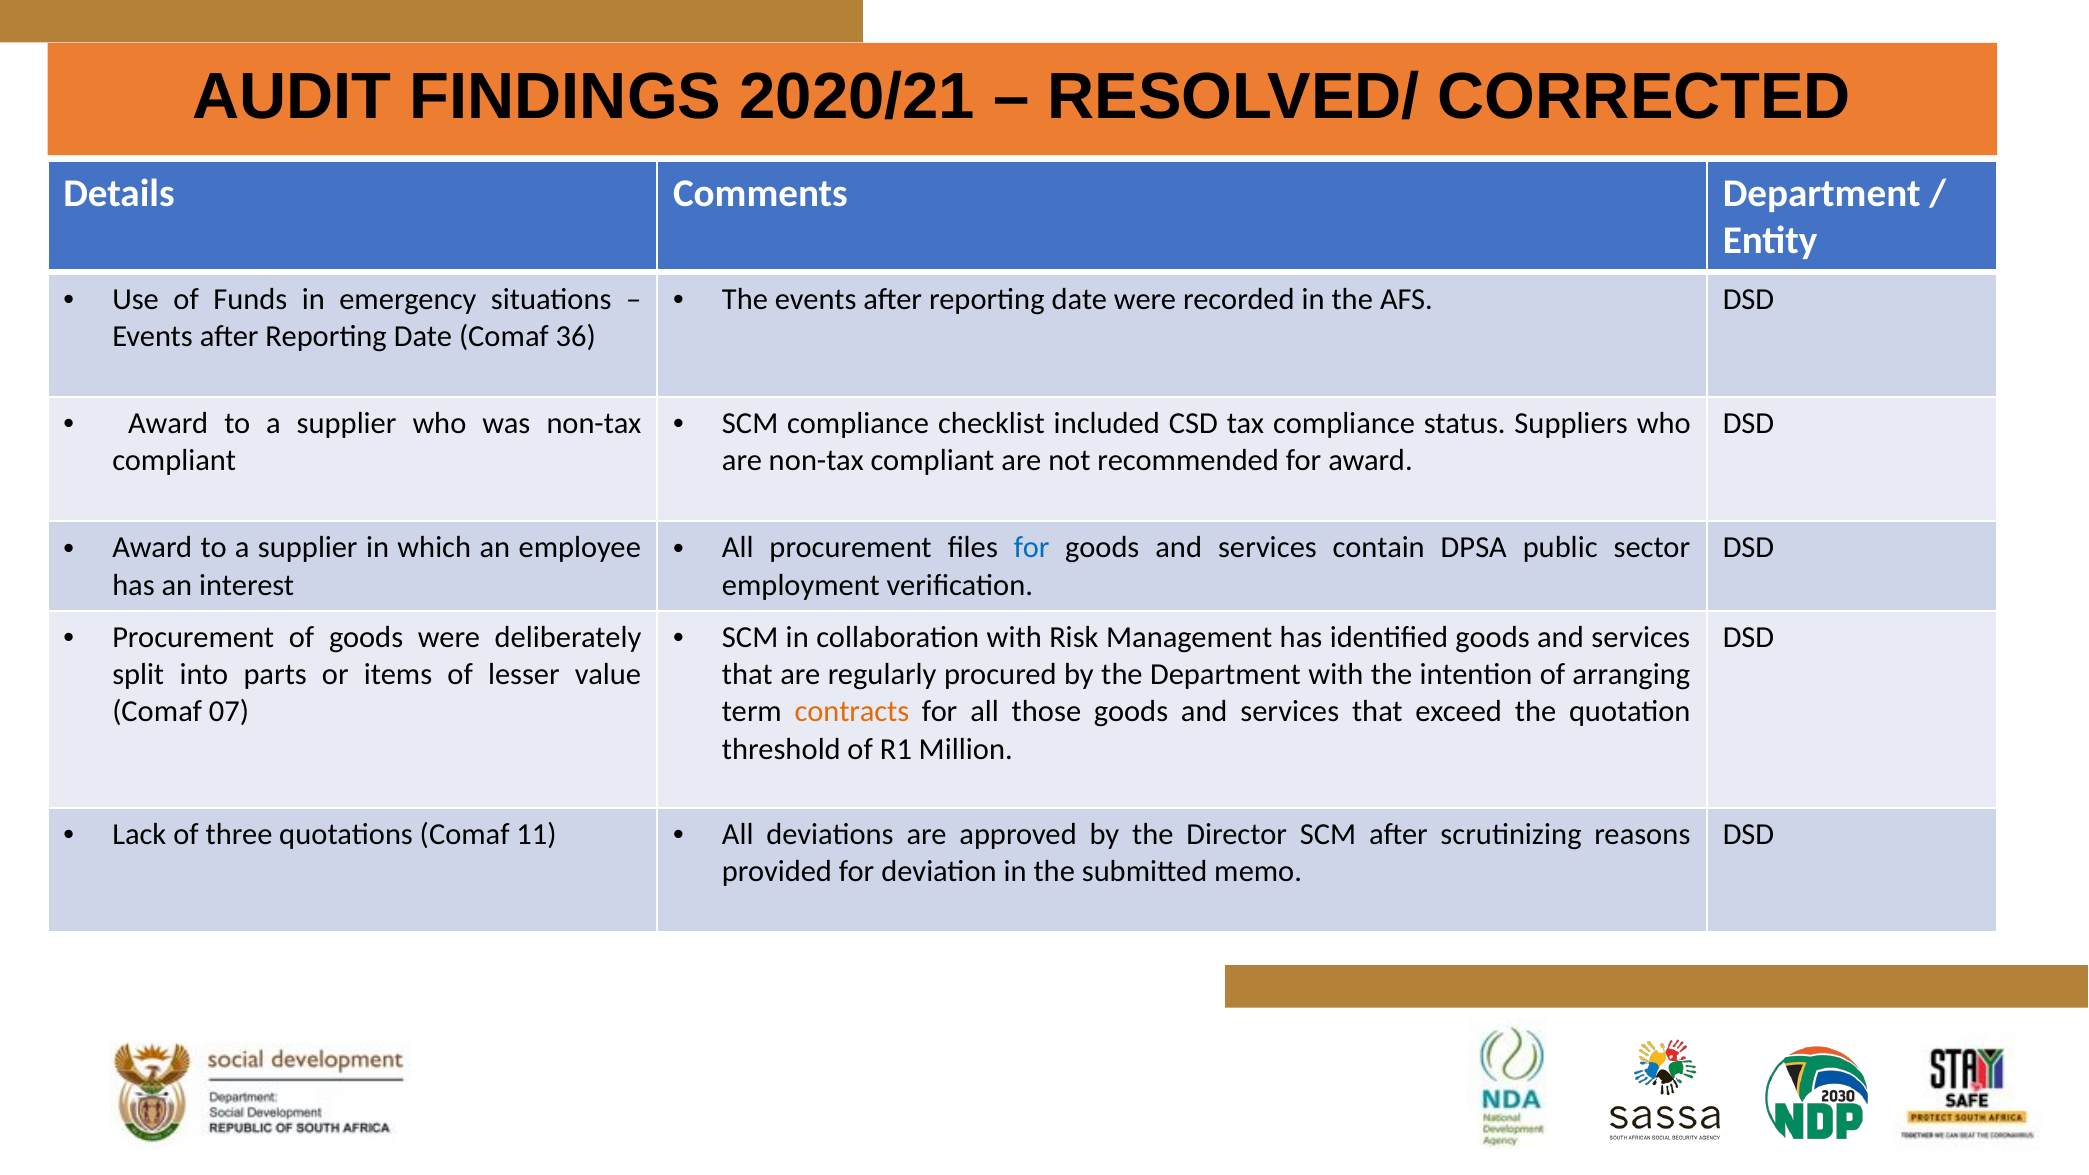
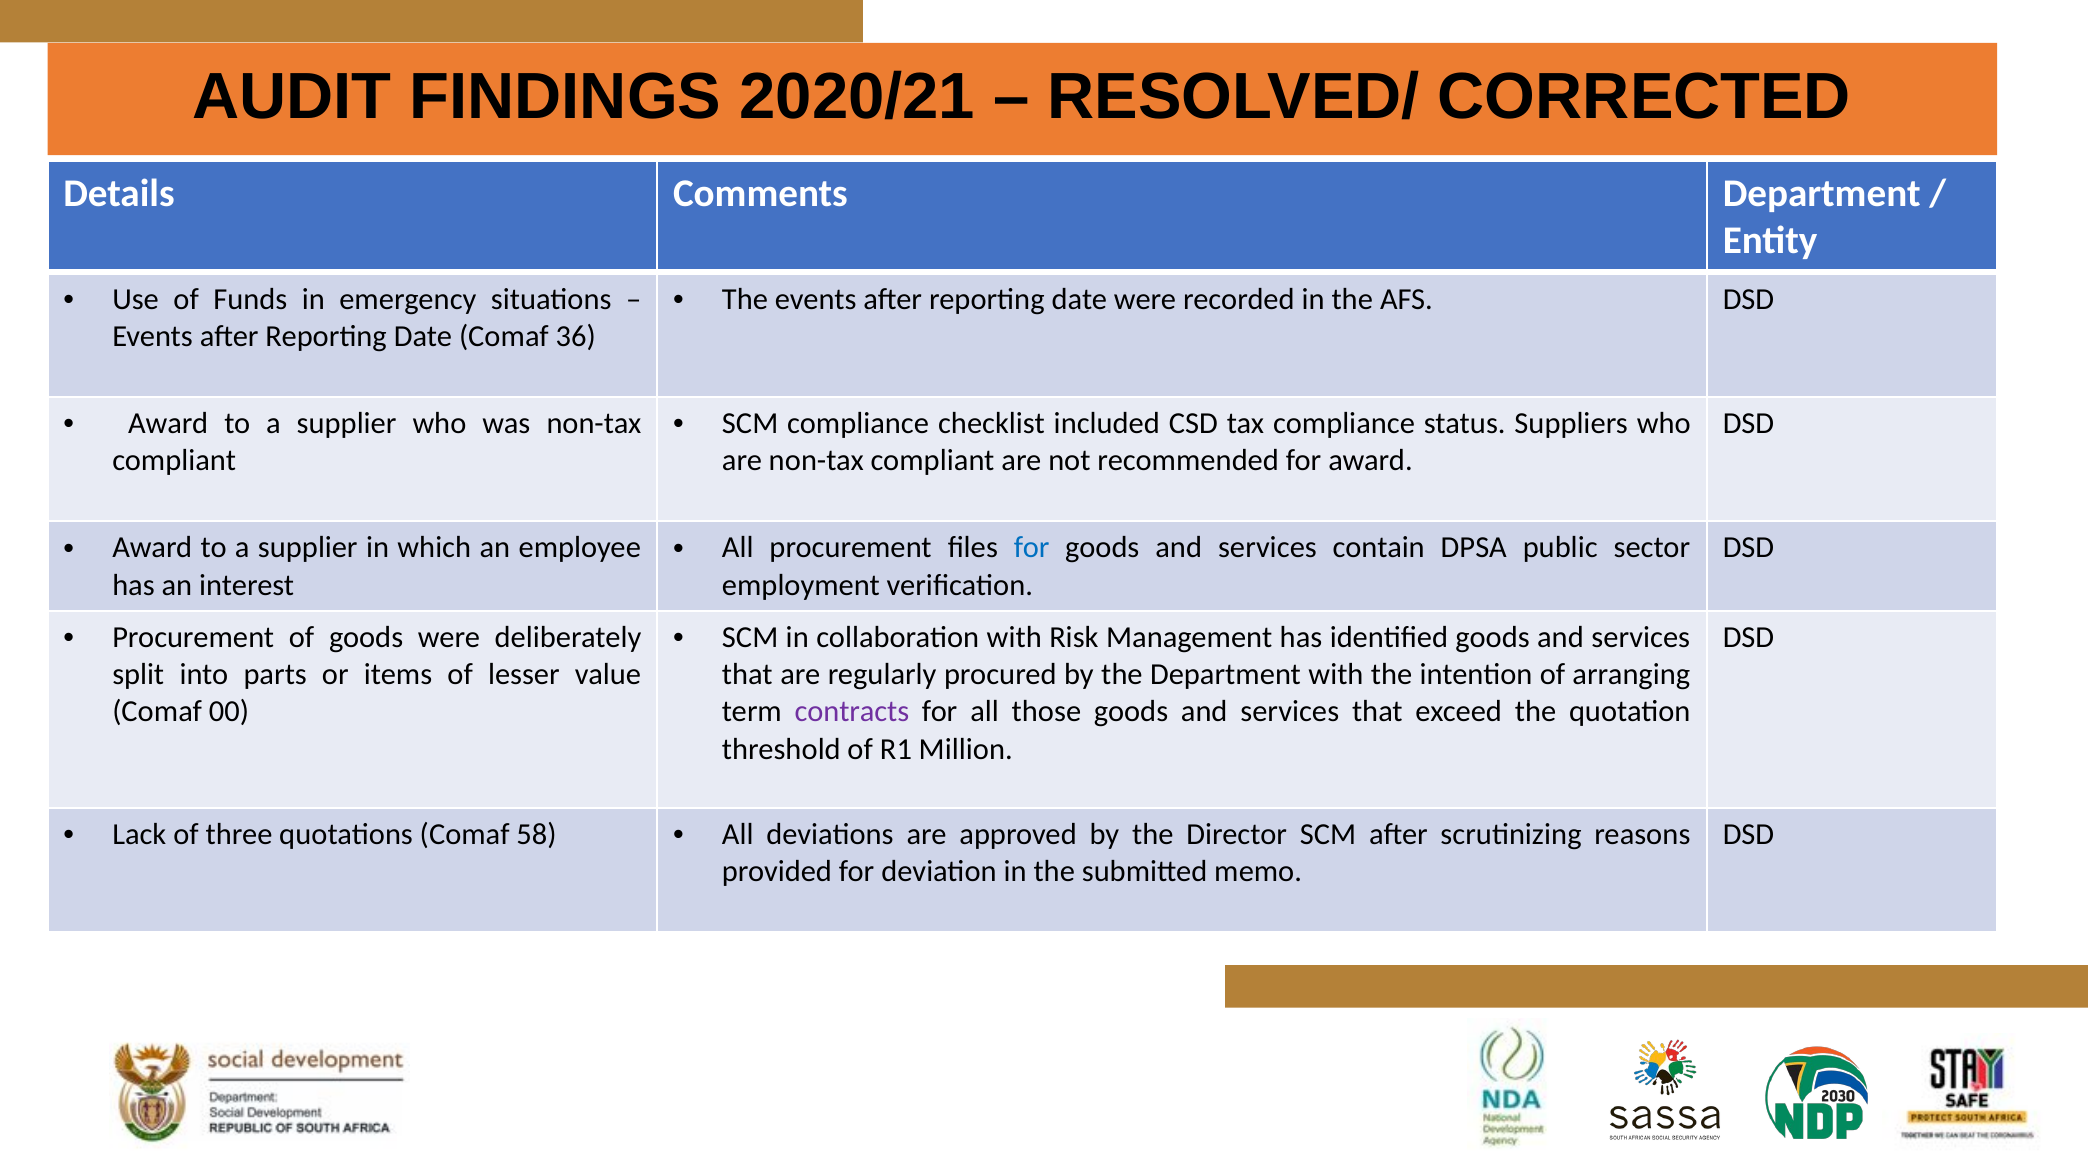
07: 07 -> 00 (229, 712)
contracts colour: orange -> purple (852, 712)
11: 11 -> 58 (537, 835)
